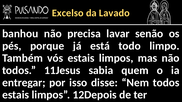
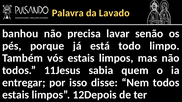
Excelso: Excelso -> Palavra (68, 13)
